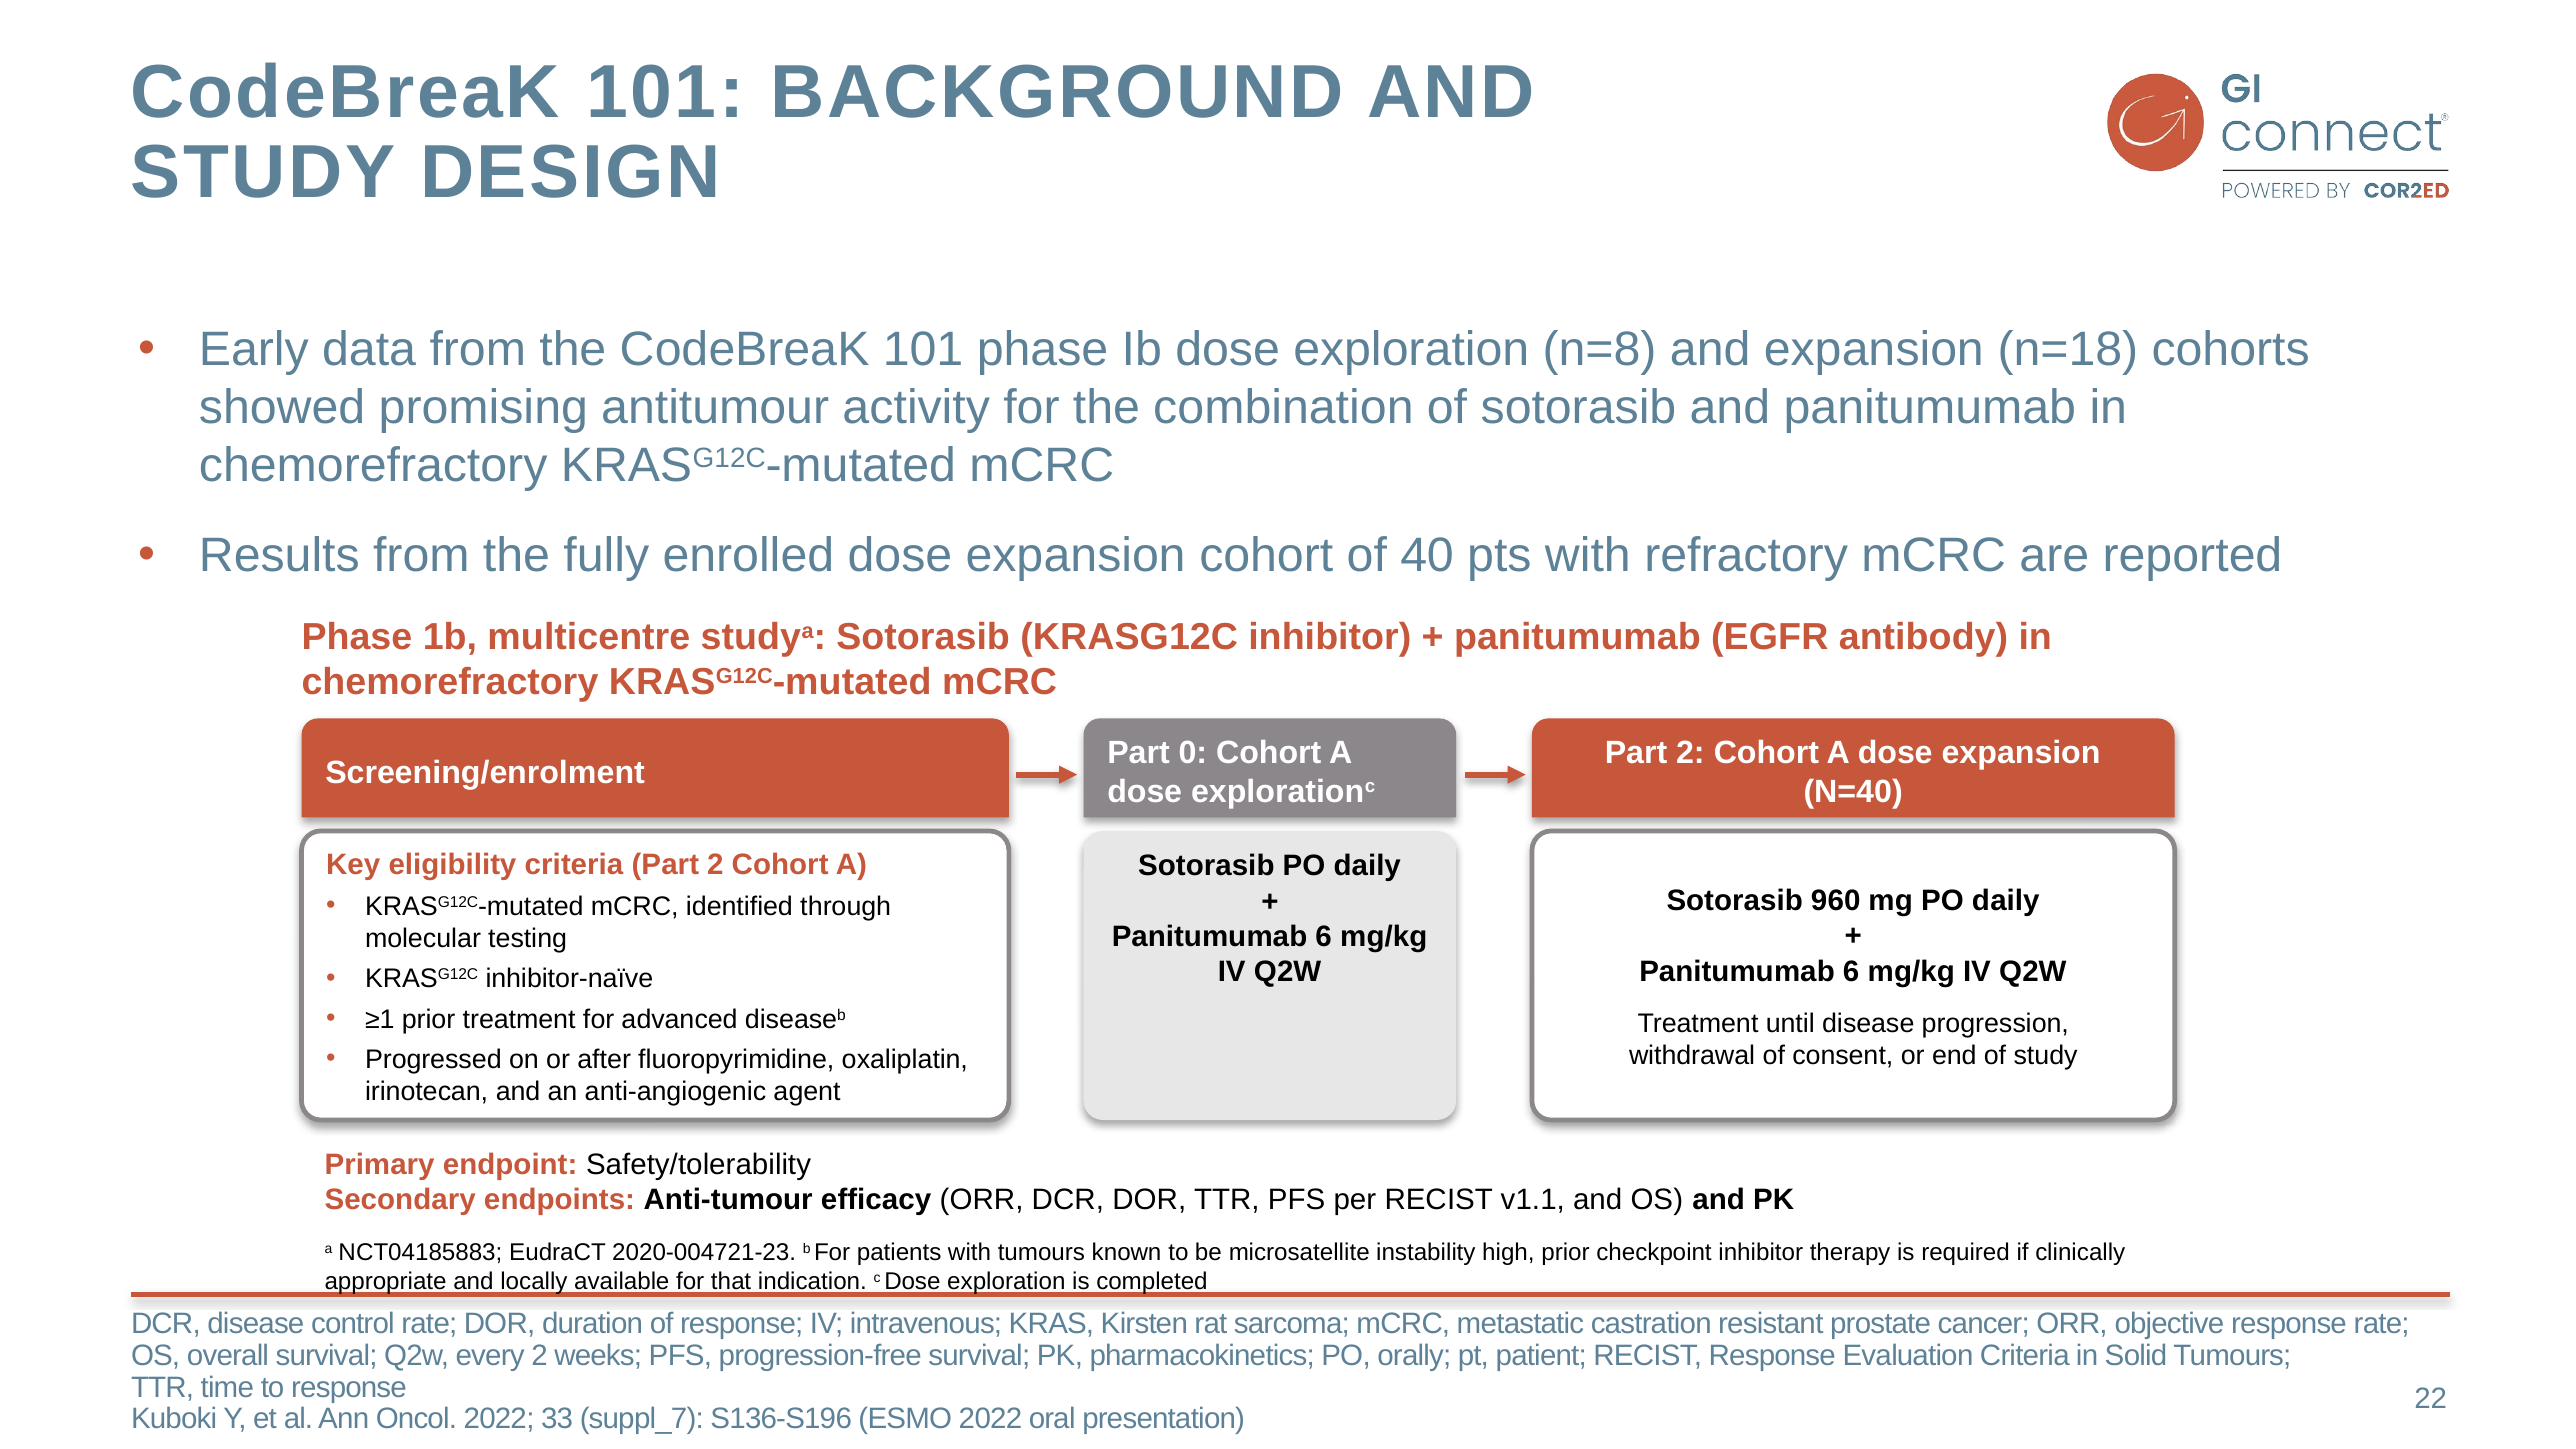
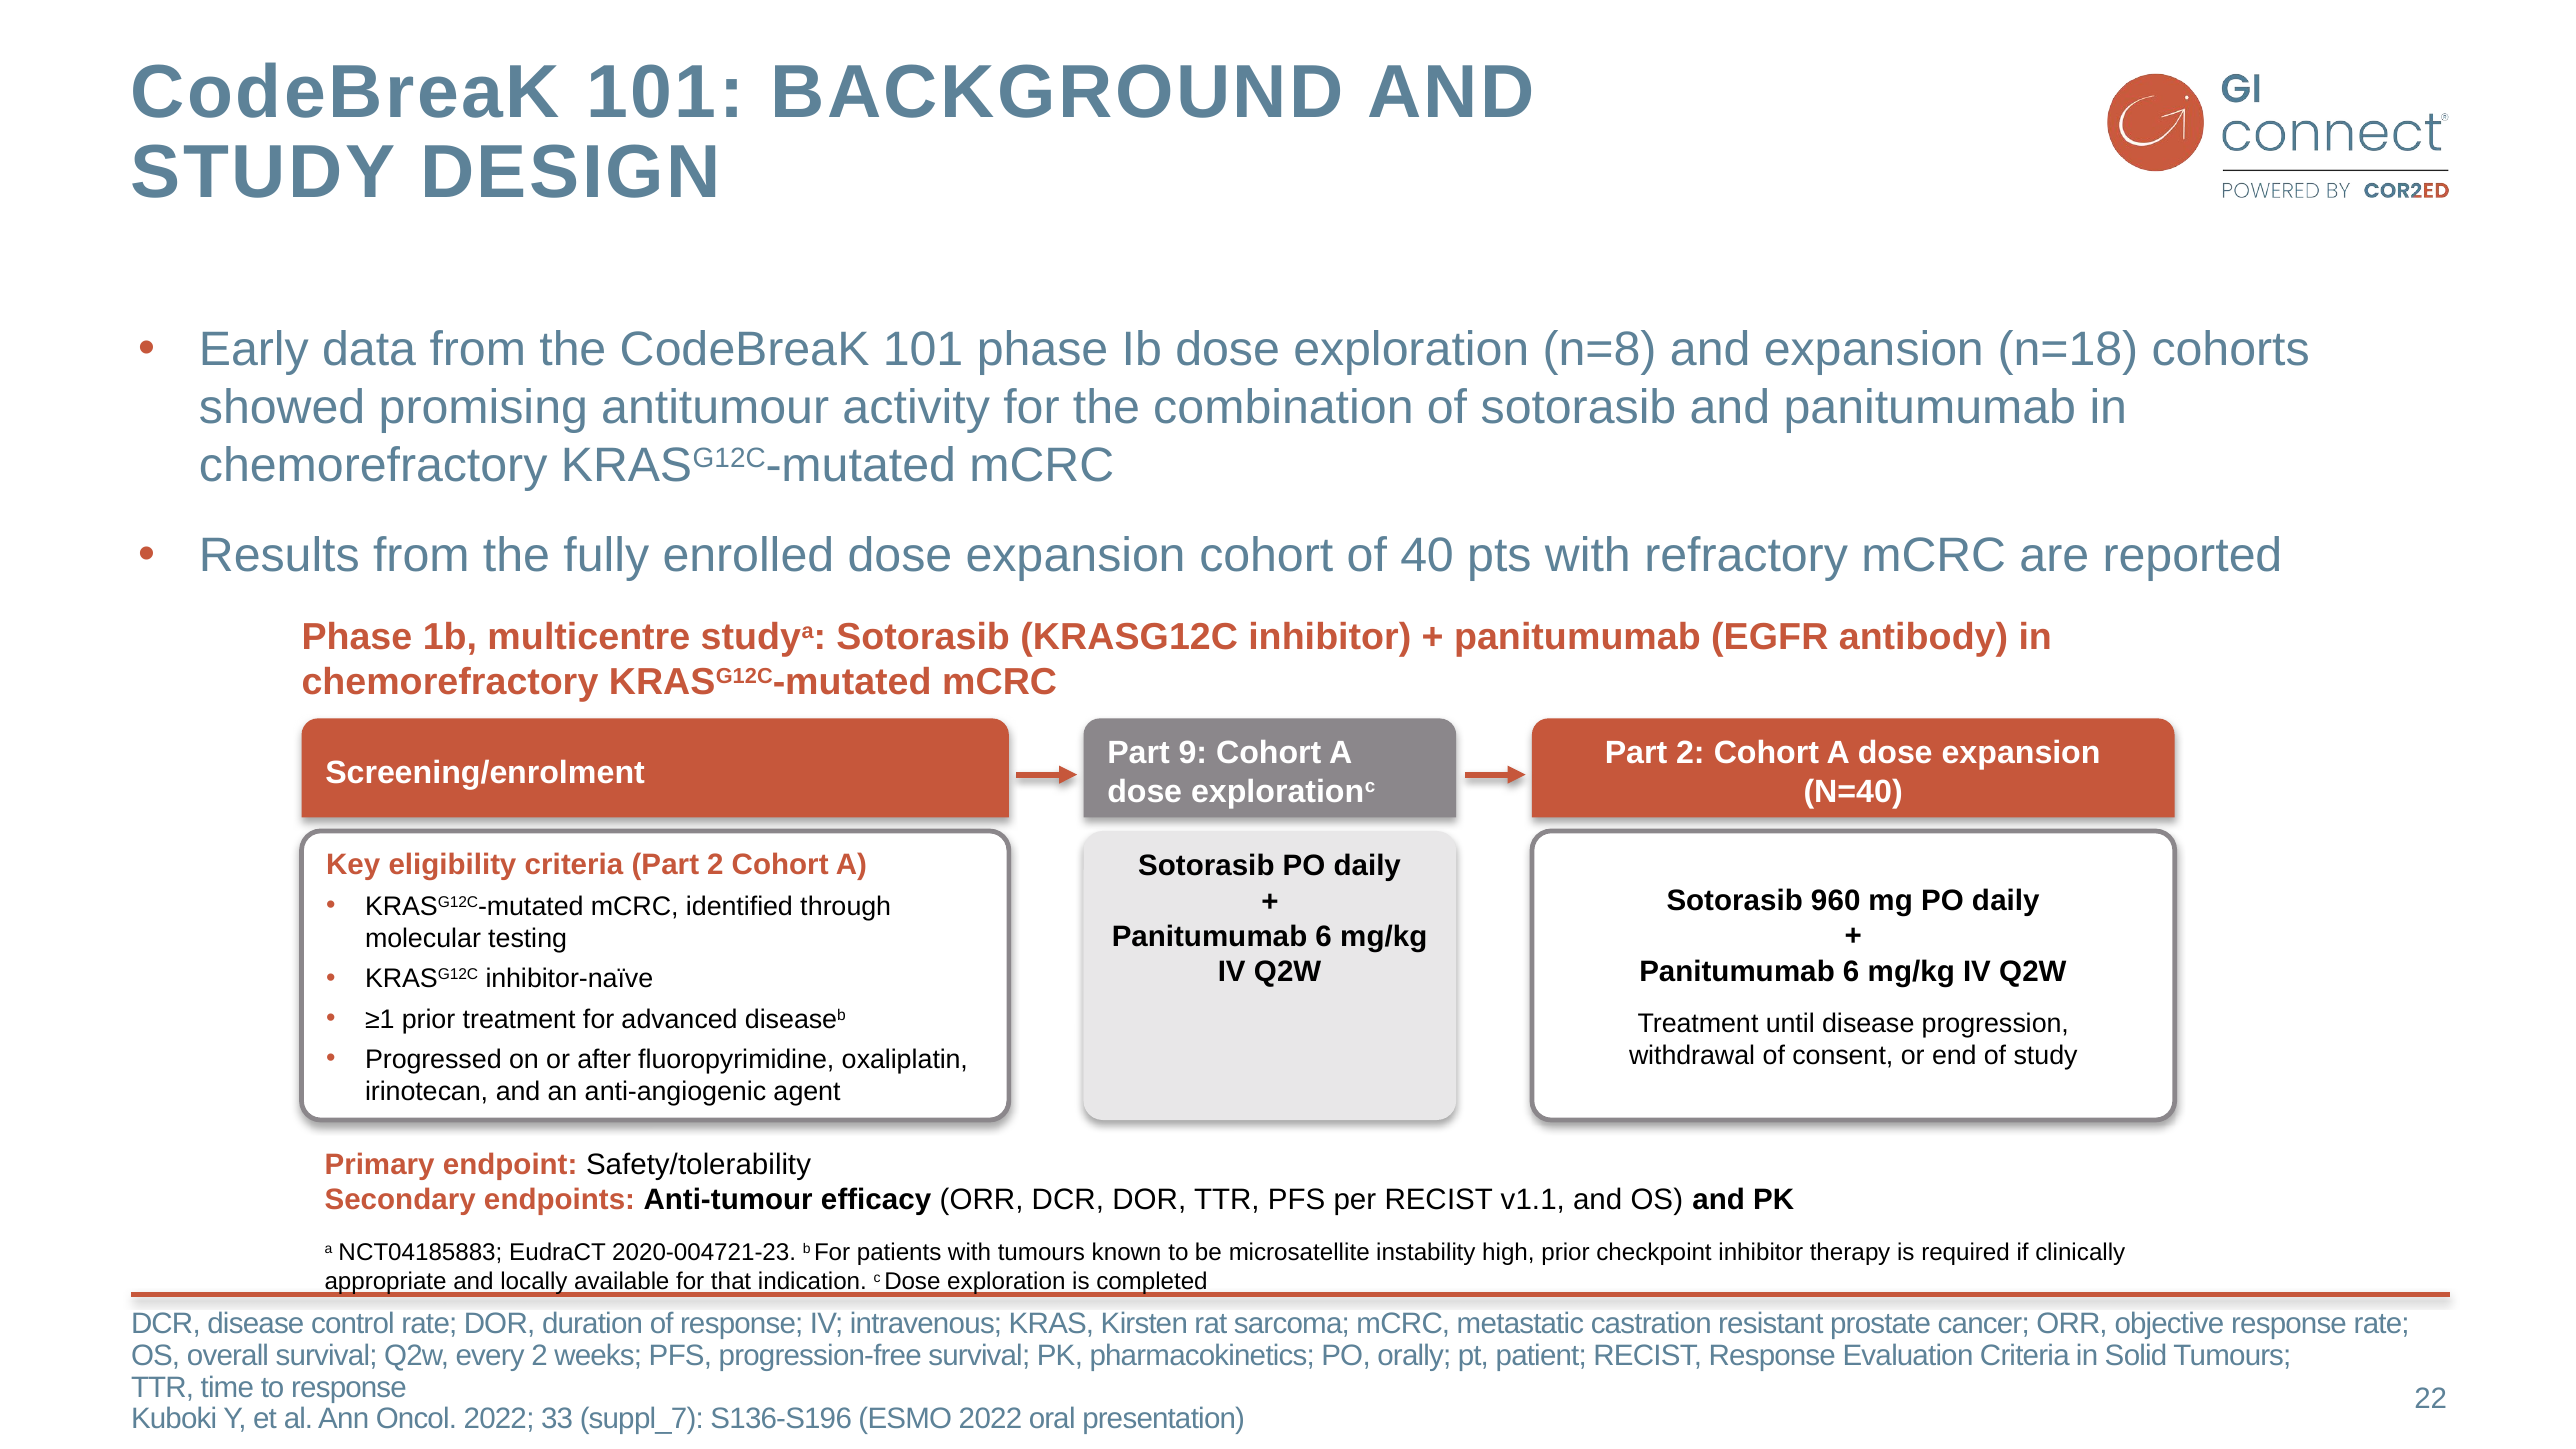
0: 0 -> 9 (1193, 753)
